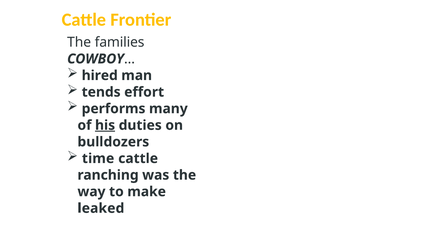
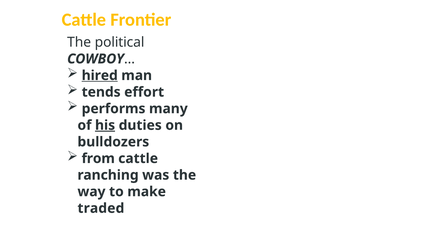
families: families -> political (120, 42)
hired underline: none -> present (100, 76)
time: time -> from (98, 159)
leaked: leaked -> traded (101, 208)
